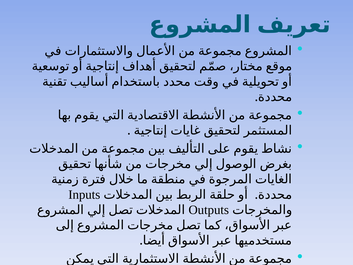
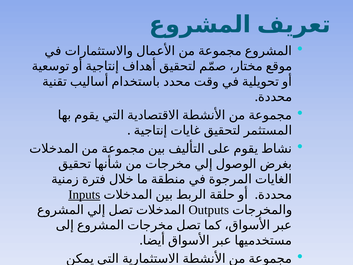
Inputs underline: none -> present (84, 194)
